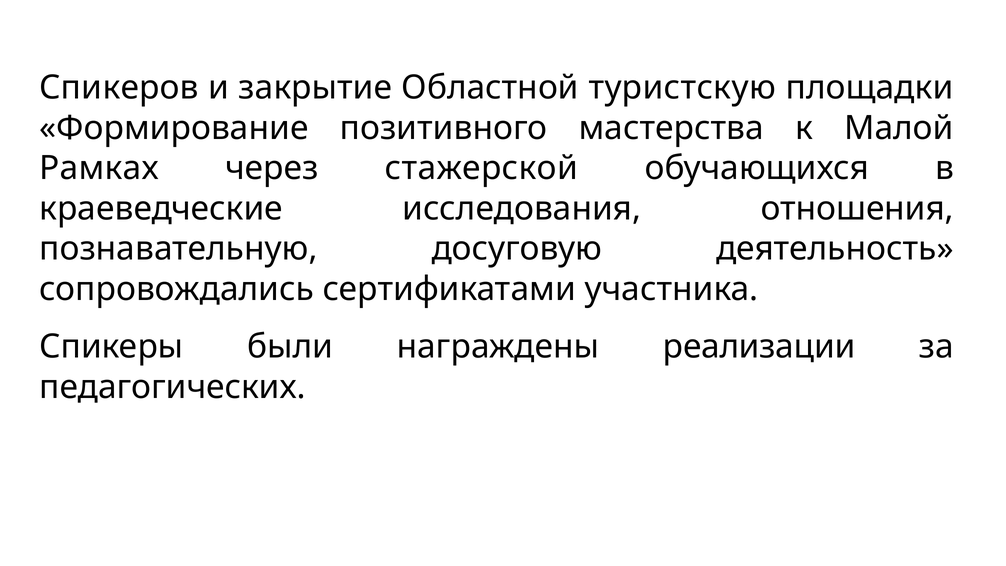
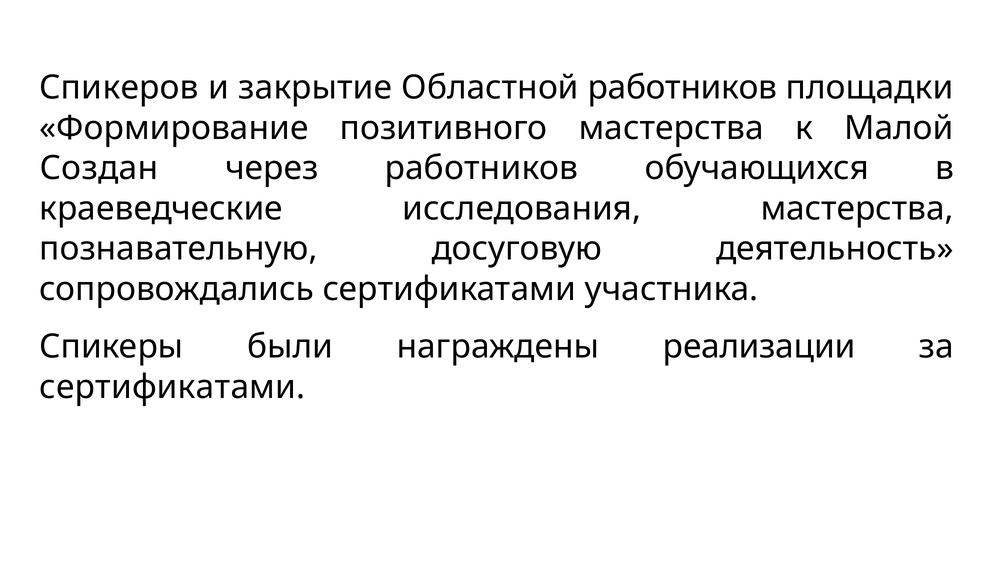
Областной туристскую: туристскую -> работников (683, 88)
Рамках: Рамках -> Создан (99, 168)
через стажерской: стажерской -> работников (482, 168)
исследования отношения: отношения -> мастерства (857, 208)
педагогических: педагогических -> сертификатами (172, 387)
